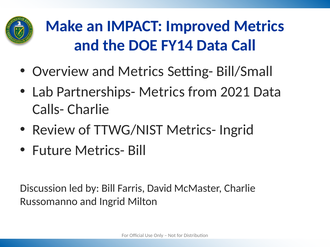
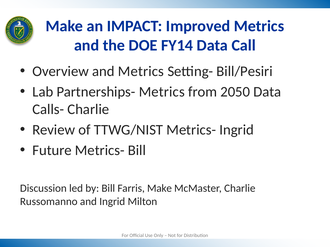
Bill/Small: Bill/Small -> Bill/Pesiri (245, 71)
2021: 2021 -> 2050 (235, 92)
Farris David: David -> Make (159, 189)
